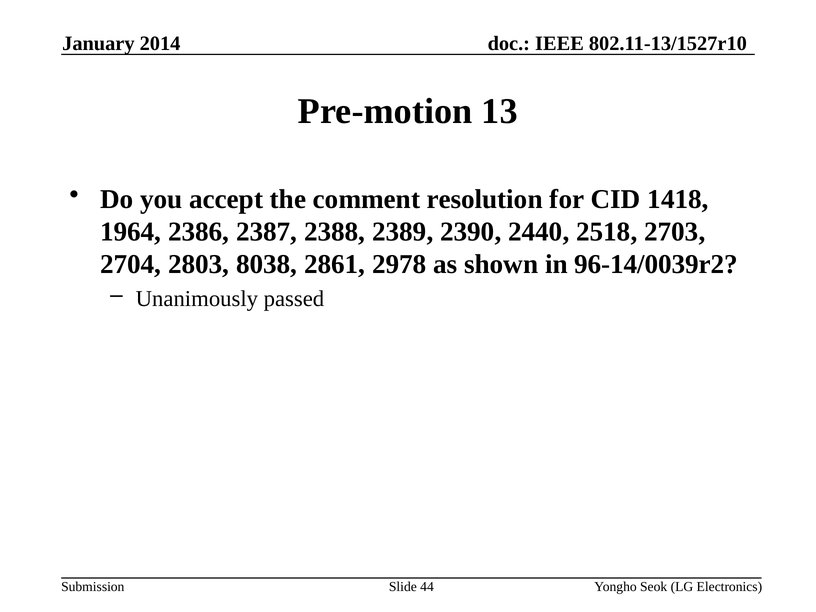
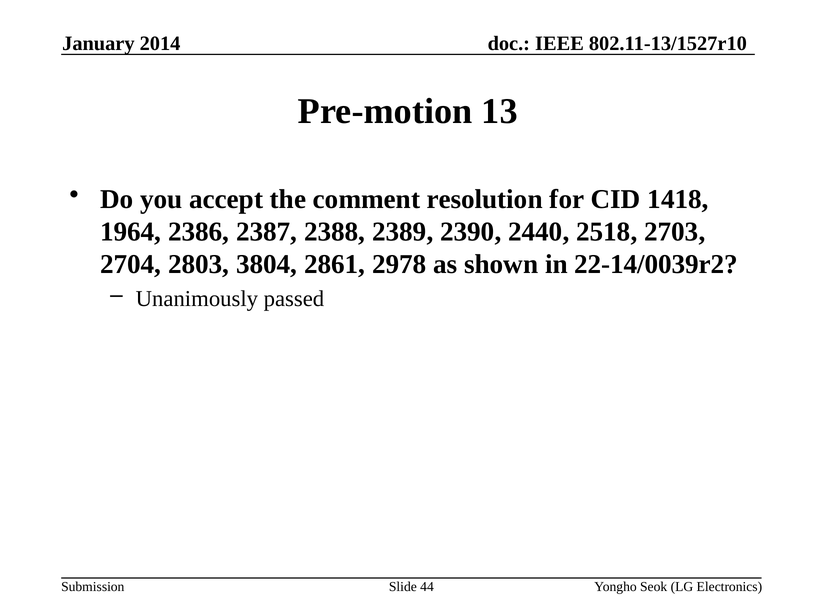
8038: 8038 -> 3804 (267, 264)
96-14/0039r2: 96-14/0039r2 -> 22-14/0039r2 (656, 264)
